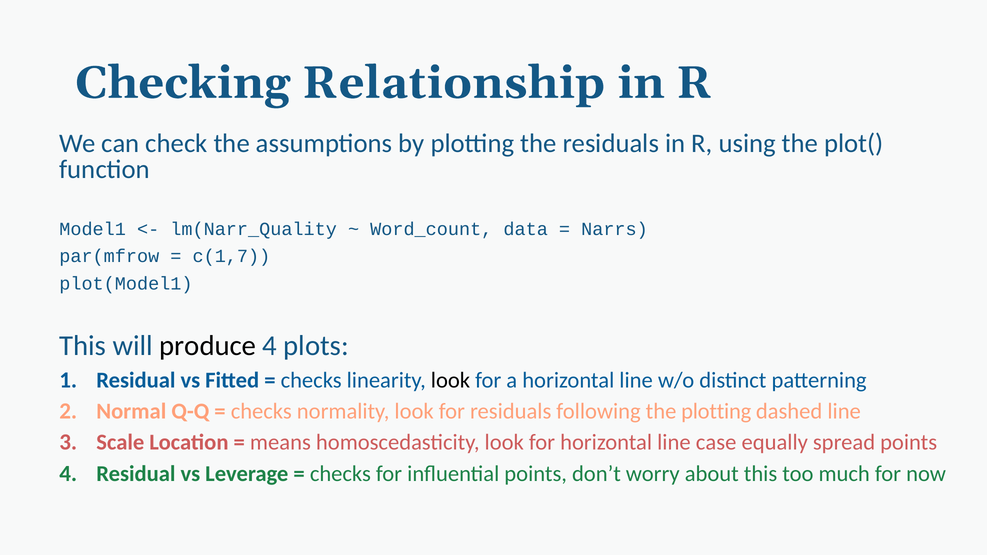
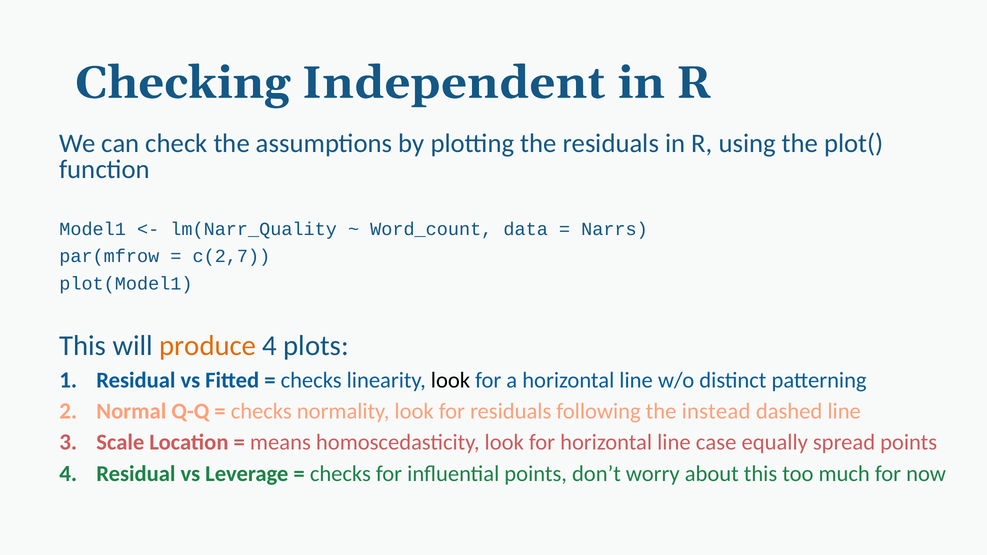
Relationship: Relationship -> Independent (454, 83)
c(1,7: c(1,7 -> c(2,7 (231, 256)
produce colour: black -> orange (208, 346)
the plotting: plotting -> instead (716, 411)
